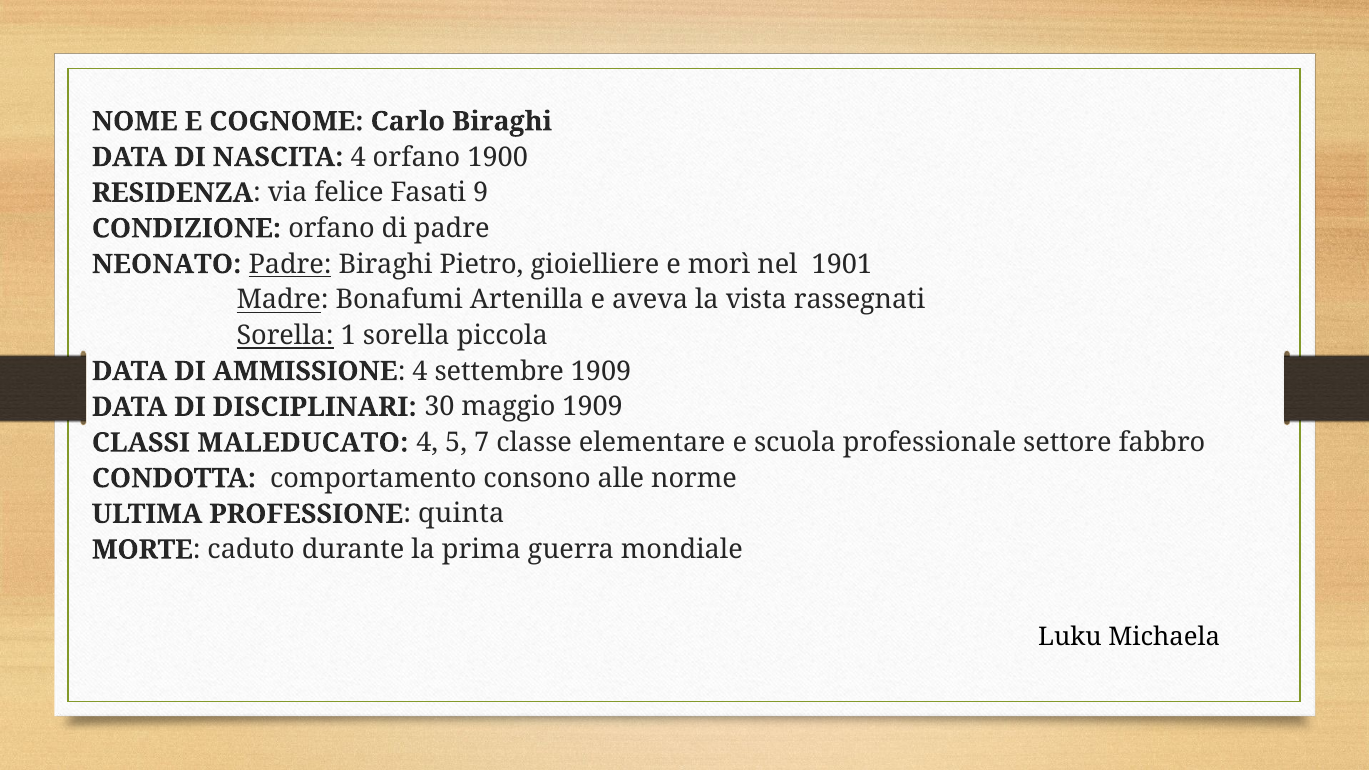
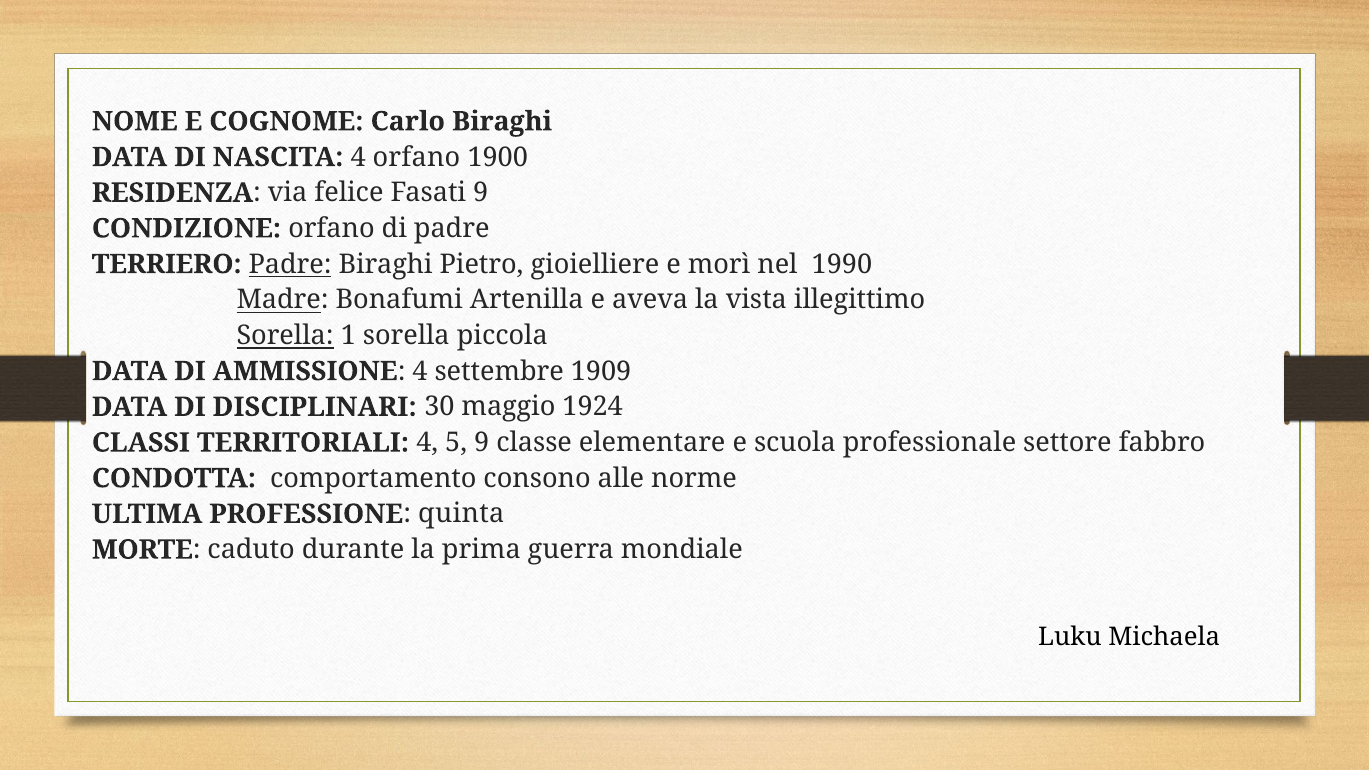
NEONATO: NEONATO -> TERRIERO (167, 264)
1901: 1901 -> 1990 (842, 264)
rassegnati: rassegnati -> illegittimo (860, 300)
maggio 1909: 1909 -> 1924 (593, 407)
MALEDUCATO: MALEDUCATO -> TERRITORIALI (303, 443)
5 7: 7 -> 9 (482, 443)
